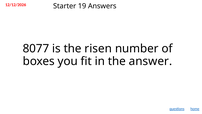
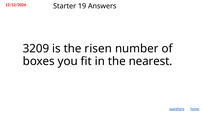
8077: 8077 -> 3209 (36, 49)
answer: answer -> nearest (151, 61)
